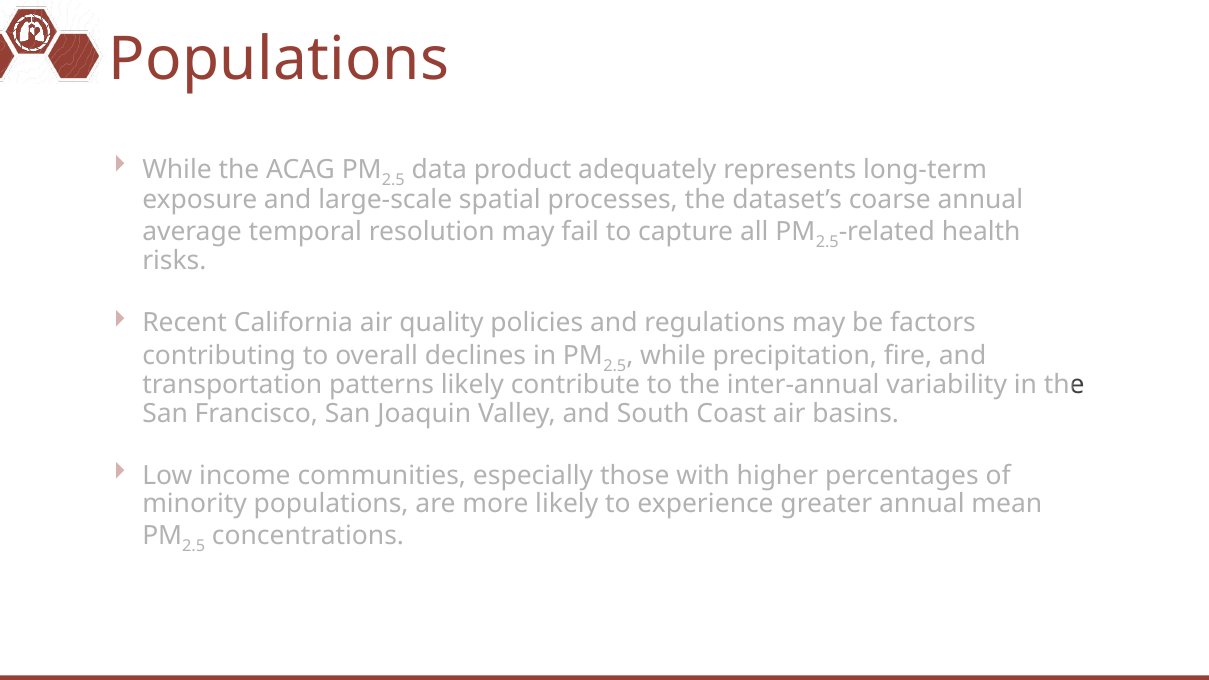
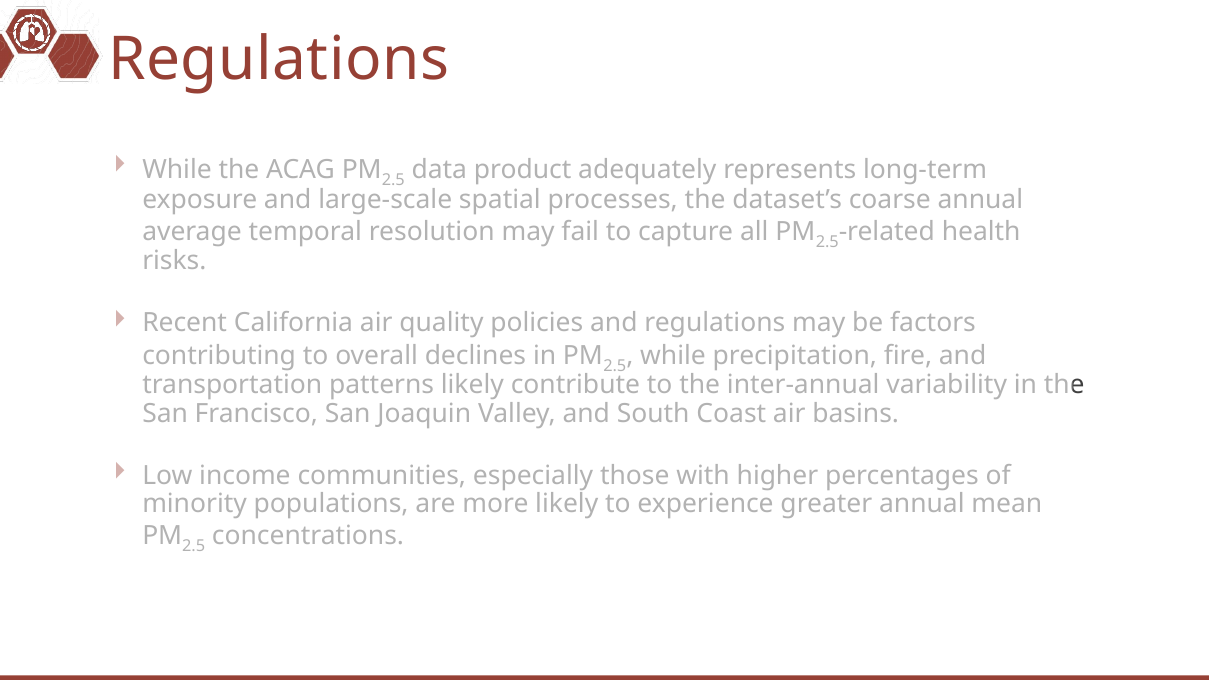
Populations: Populations -> Regulations (279, 60)
